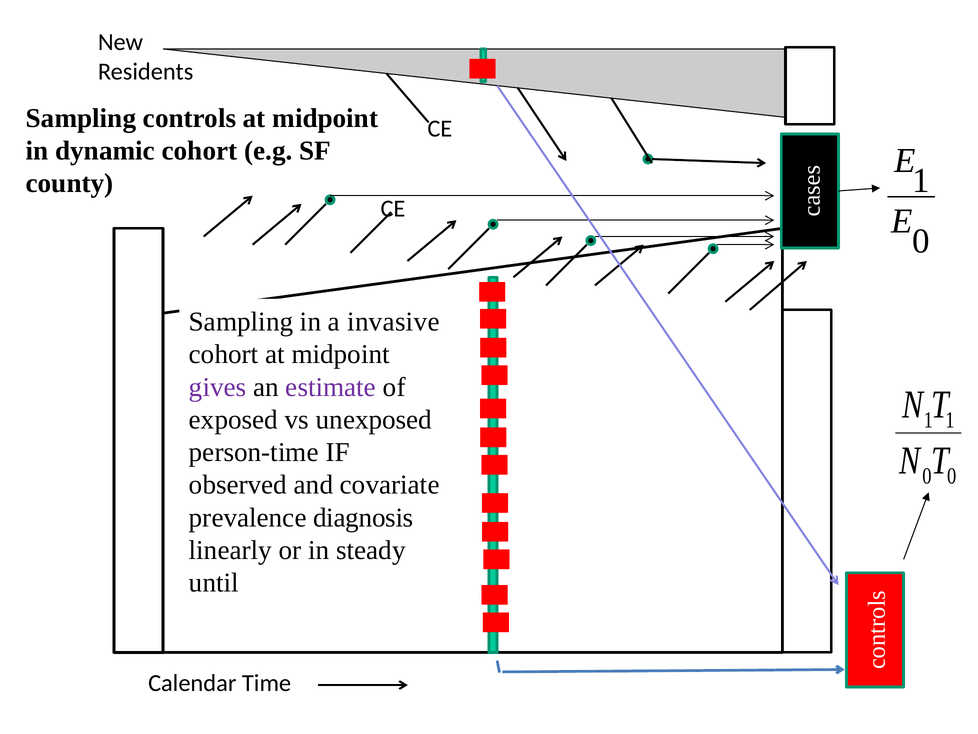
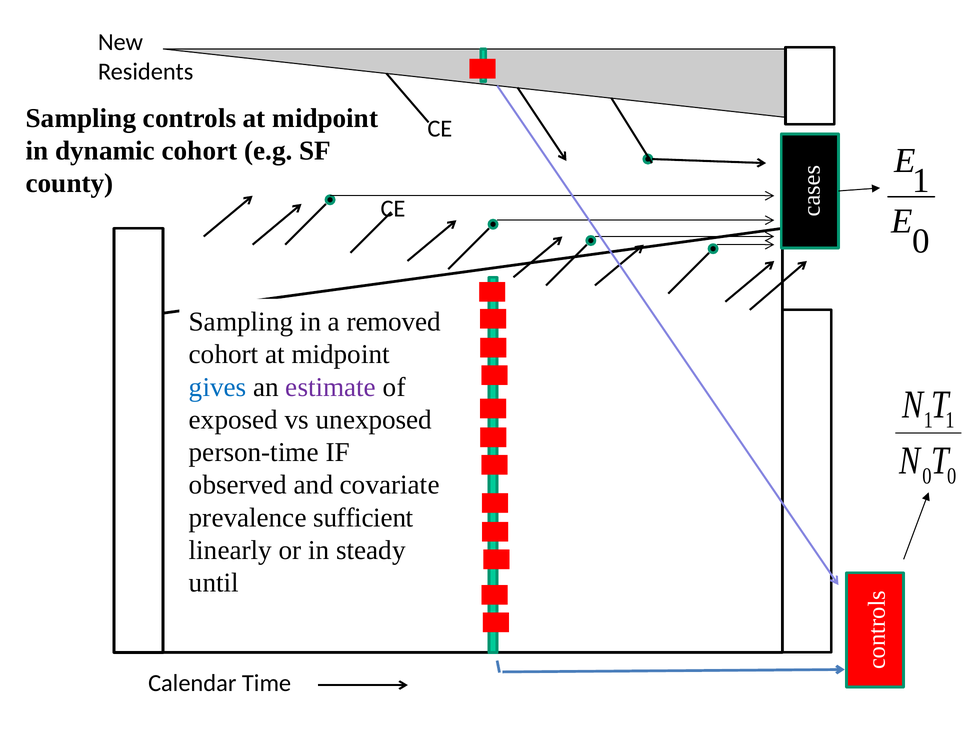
invasive: invasive -> removed (394, 322)
gives colour: purple -> blue (218, 387)
diagnosis: diagnosis -> sufficient (363, 517)
